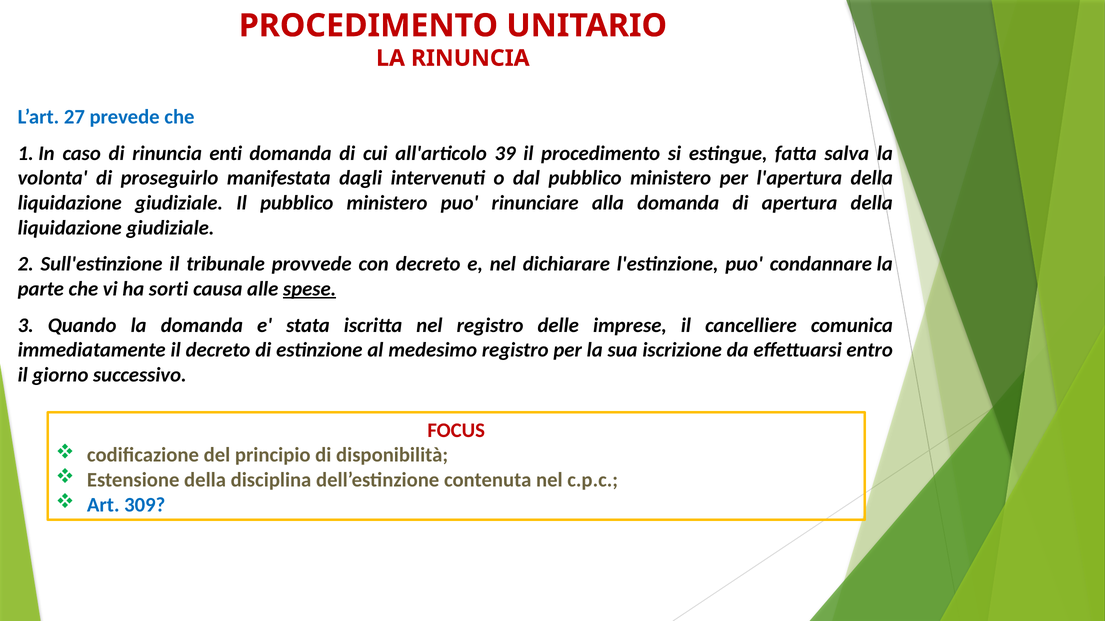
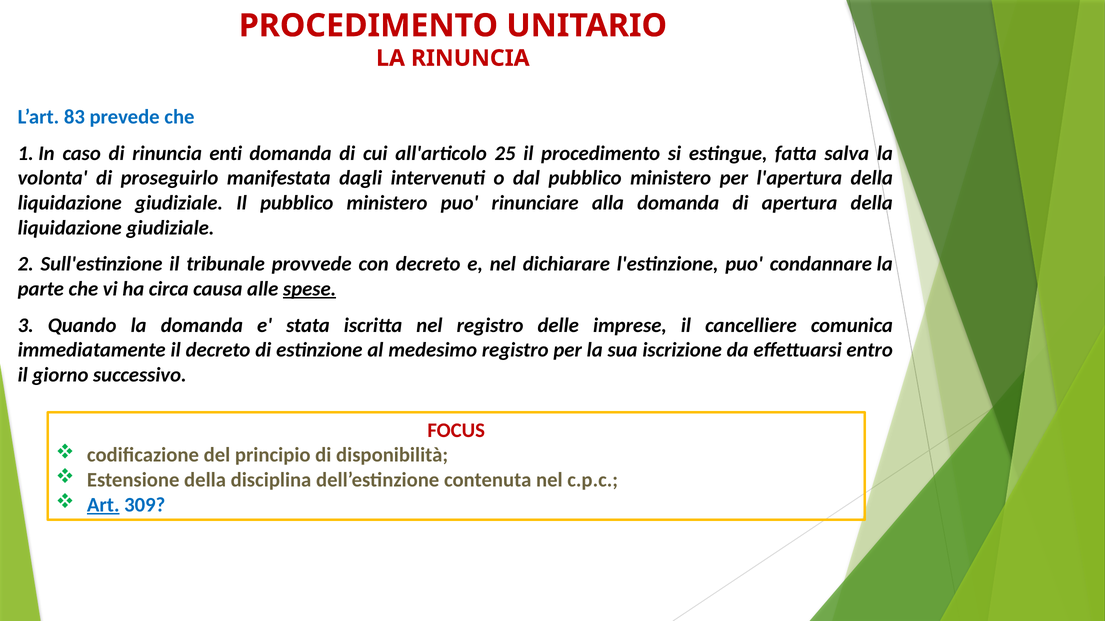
27: 27 -> 83 (74, 117)
39: 39 -> 25 (505, 153)
sorti: sorti -> circa (169, 289)
Art underline: none -> present (103, 505)
